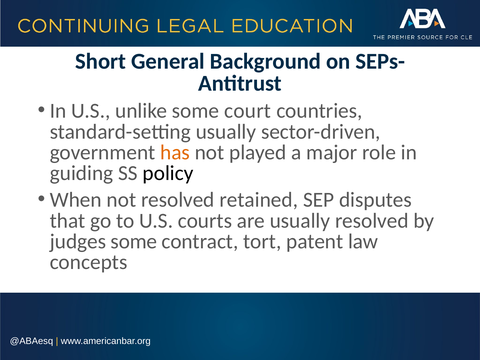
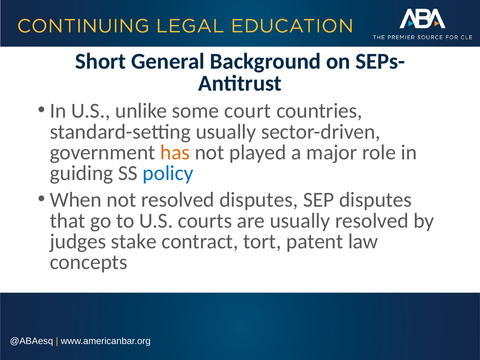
policy colour: black -> blue (168, 173)
resolved retained: retained -> disputes (259, 200)
judges some: some -> stake (134, 241)
